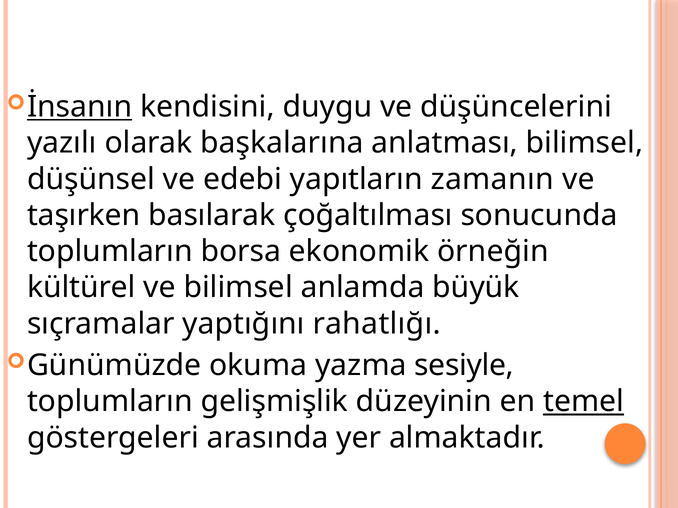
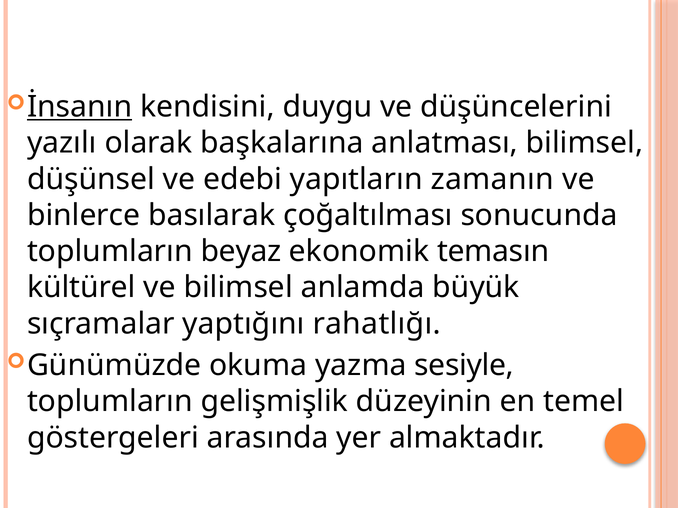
taşırken: taşırken -> binlerce (84, 215)
borsa: borsa -> beyaz (241, 252)
örneğin: örneğin -> temasın (493, 252)
temel underline: present -> none (584, 402)
